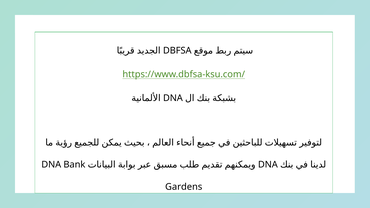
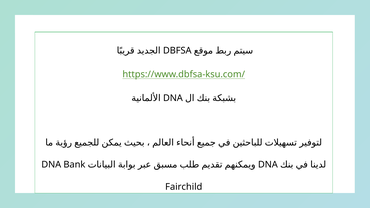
Gardens: Gardens -> Fairchild (184, 187)
